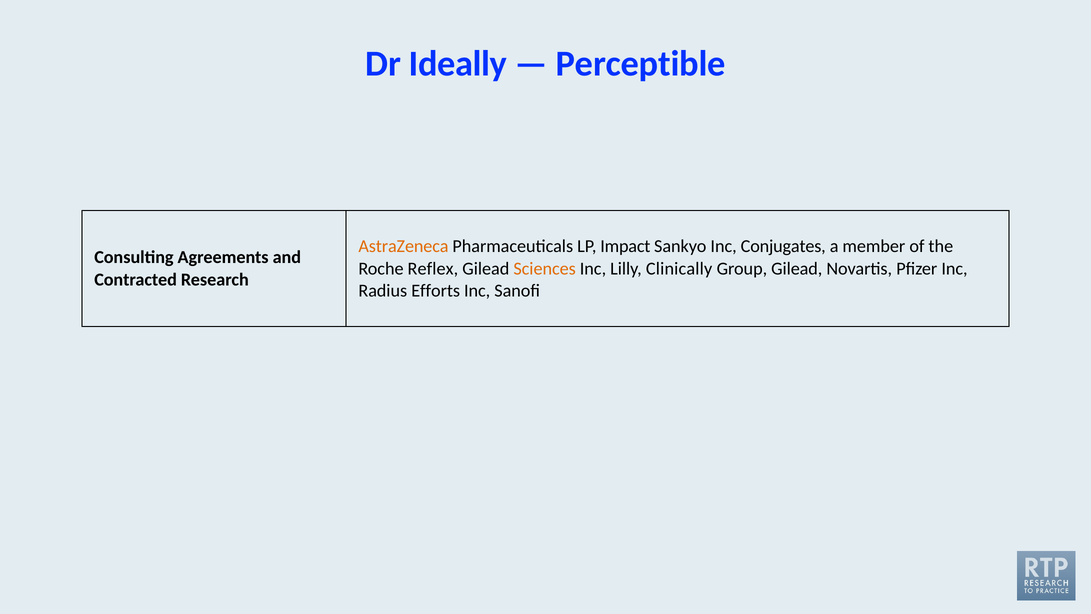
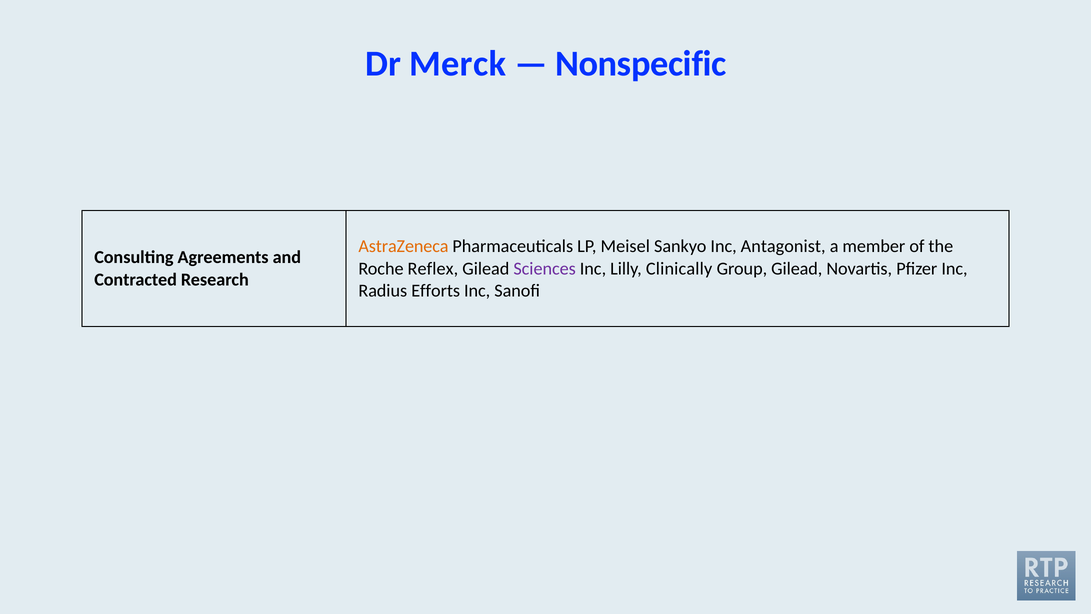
Ideally: Ideally -> Merck (458, 64)
Perceptible: Perceptible -> Nonspecific (641, 64)
Impact: Impact -> Meisel (625, 246)
Conjugates: Conjugates -> Antagonist (783, 246)
Sciences colour: orange -> purple (545, 268)
